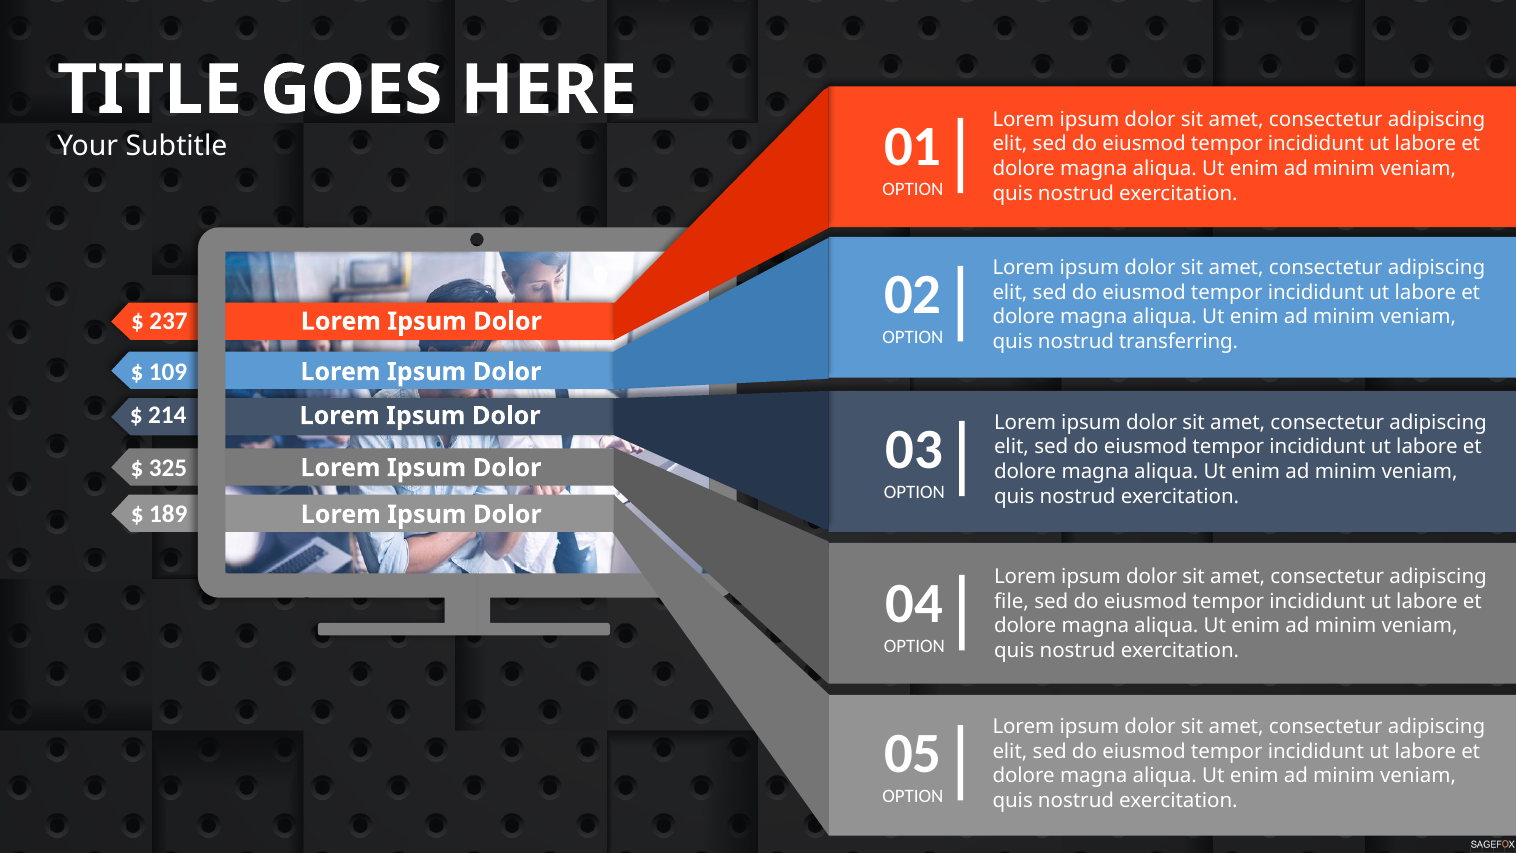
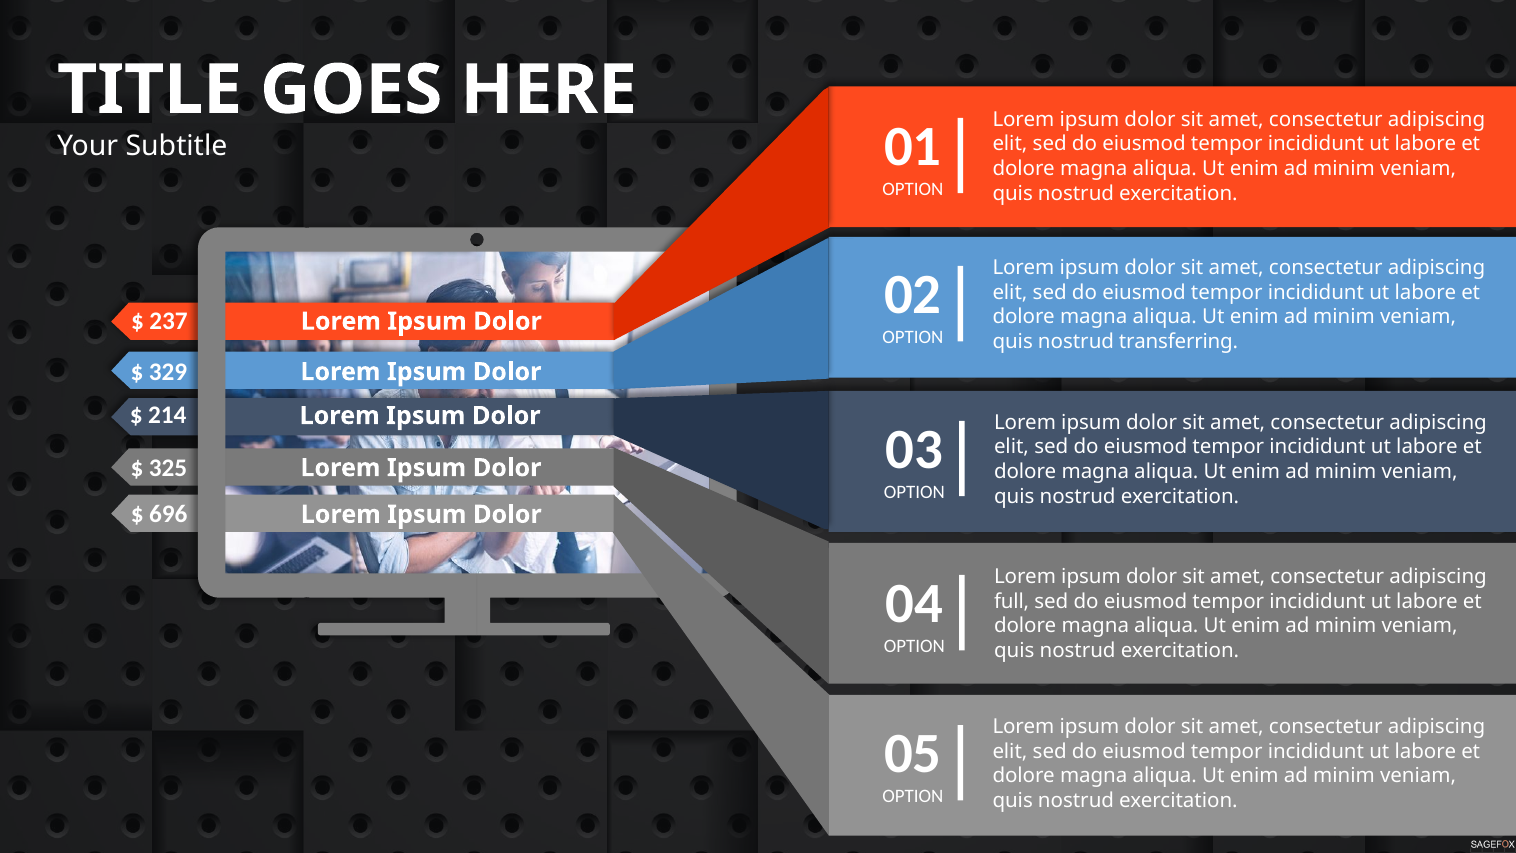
109: 109 -> 329 (168, 372)
189: 189 -> 696 (168, 514)
file: file -> full (1012, 601)
